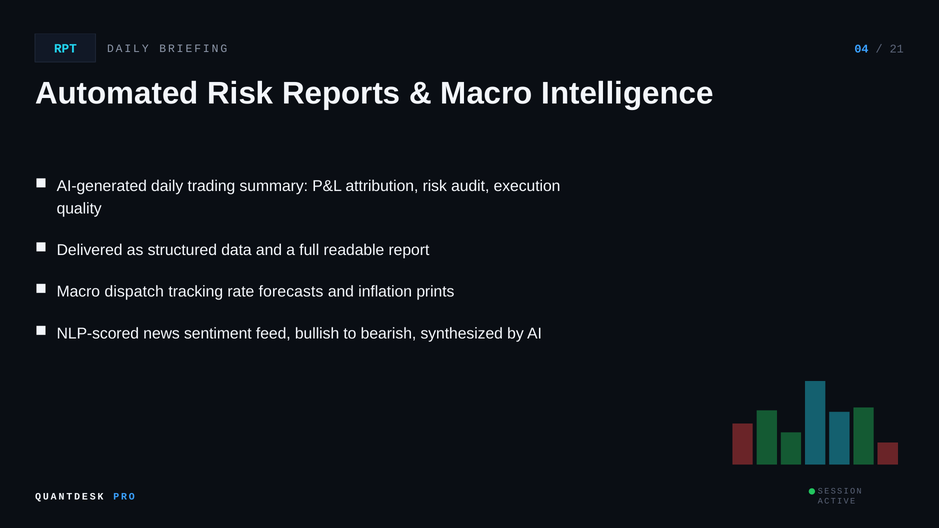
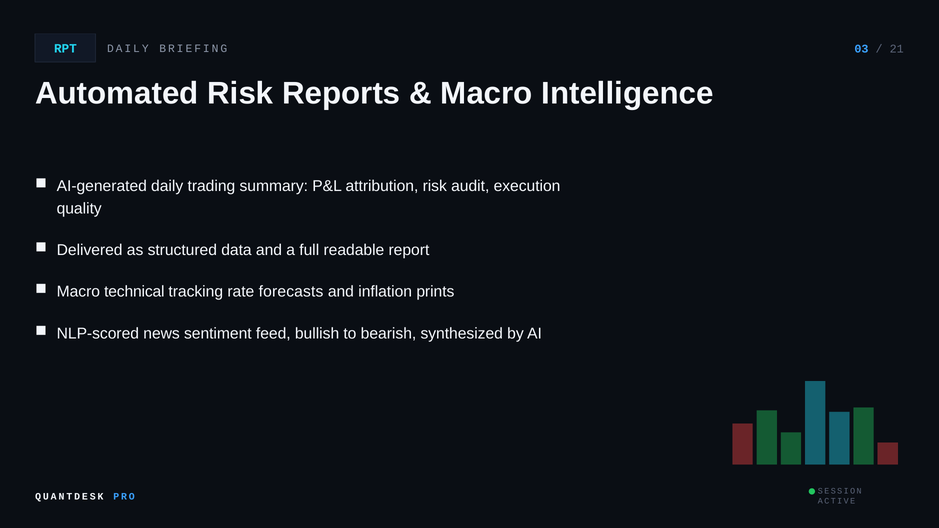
04: 04 -> 03 (861, 49)
dispatch: dispatch -> technical (134, 292)
